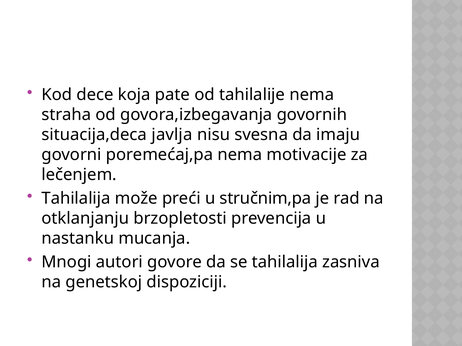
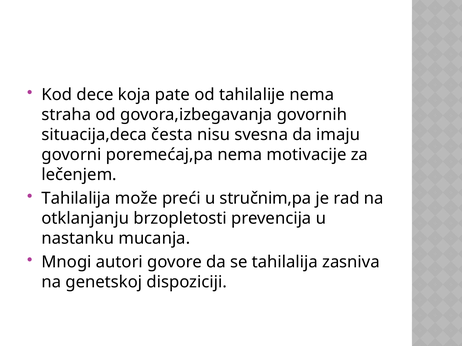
javlja: javlja -> česta (172, 135)
